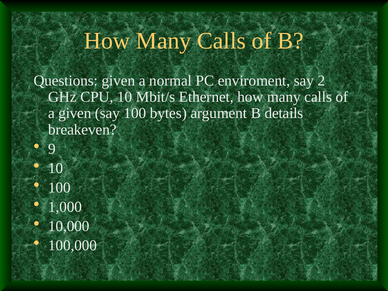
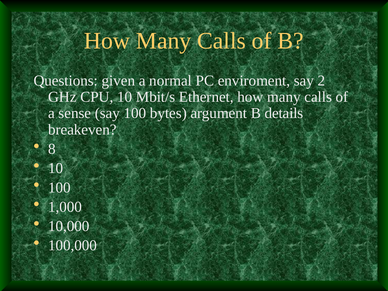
a given: given -> sense (75, 113)
9: 9 -> 8 (52, 149)
